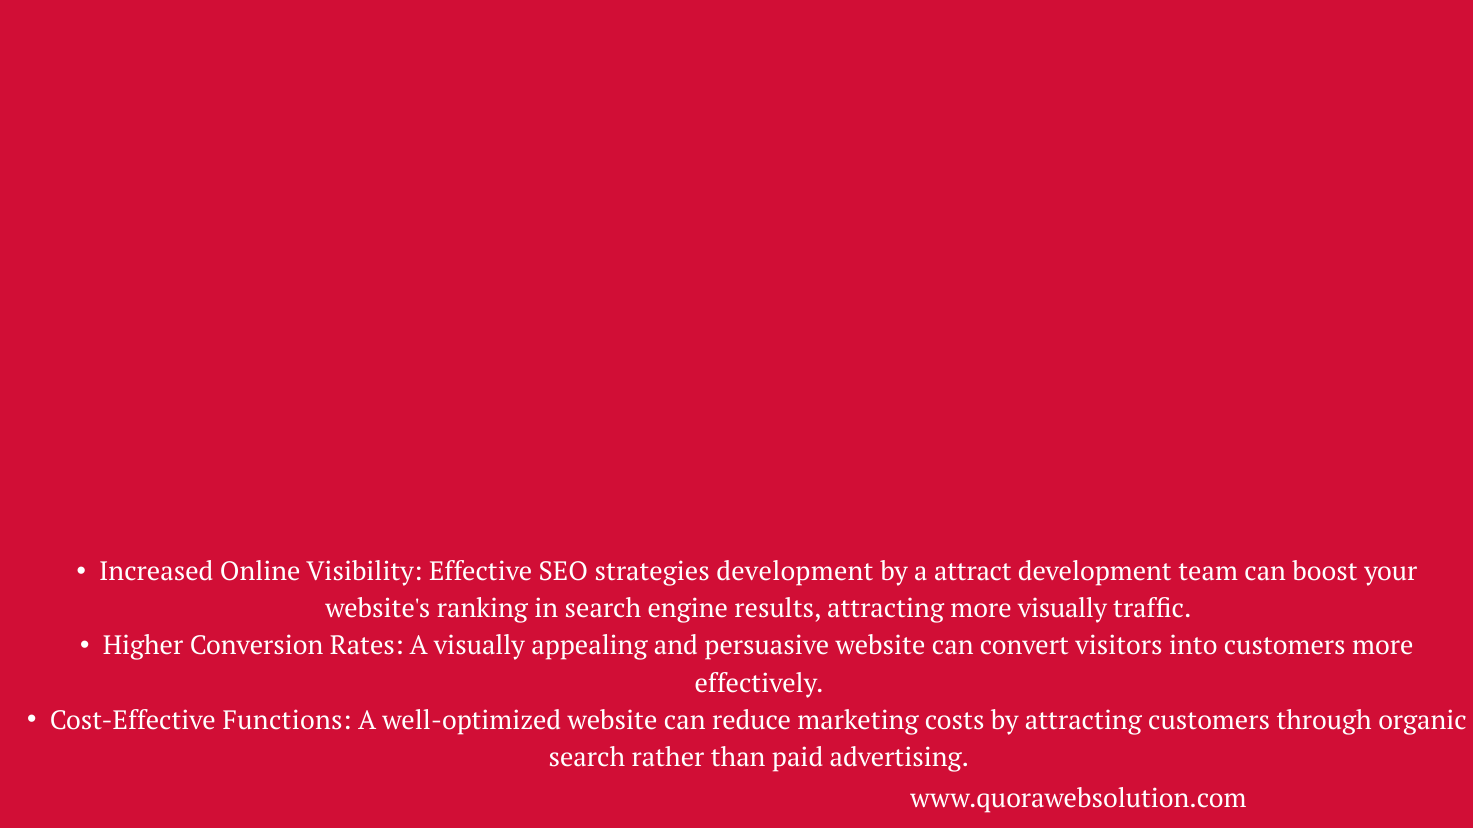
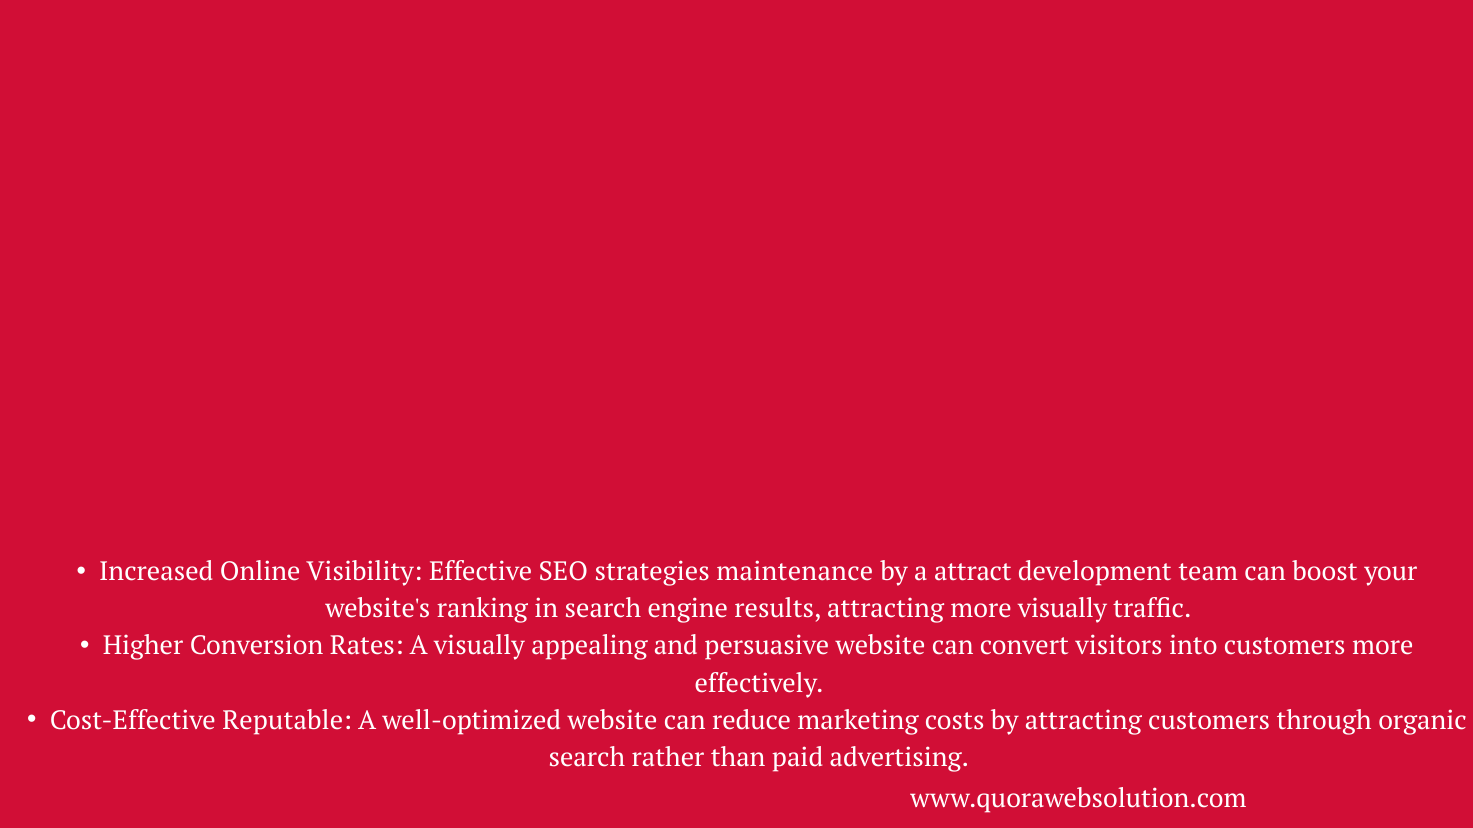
strategies development: development -> maintenance (795, 572)
Functions: Functions -> Reputable (287, 721)
